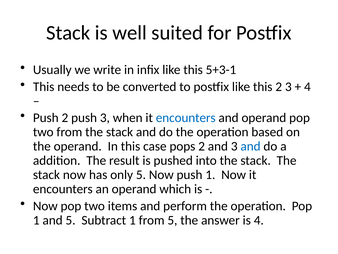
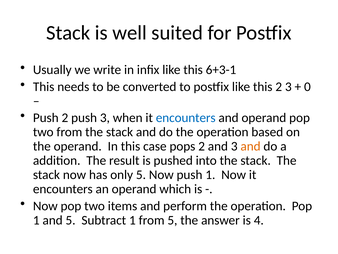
5+3-1: 5+3-1 -> 6+3-1 (221, 70)
4: 4 -> 0 (307, 87)
and colour: blue -> orange (251, 146)
